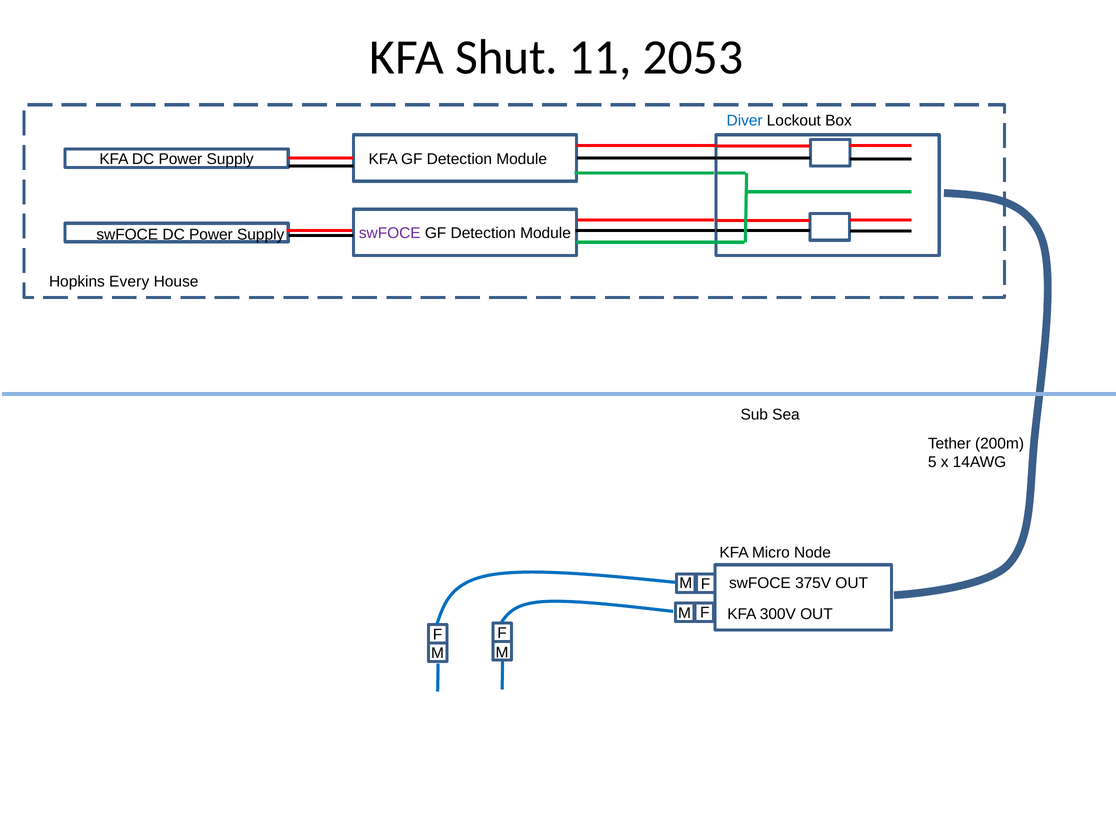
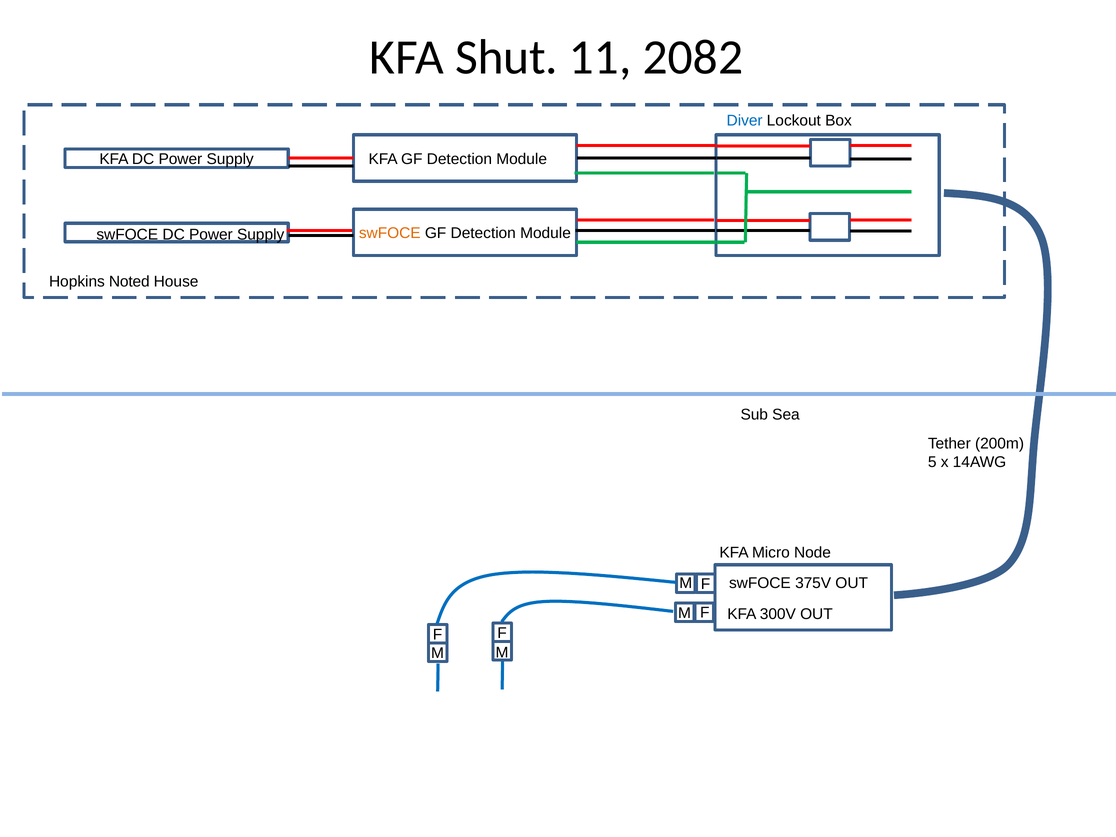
2053: 2053 -> 2082 (693, 57)
swFOCE colour: purple -> orange (390, 233)
Every: Every -> Noted (129, 282)
